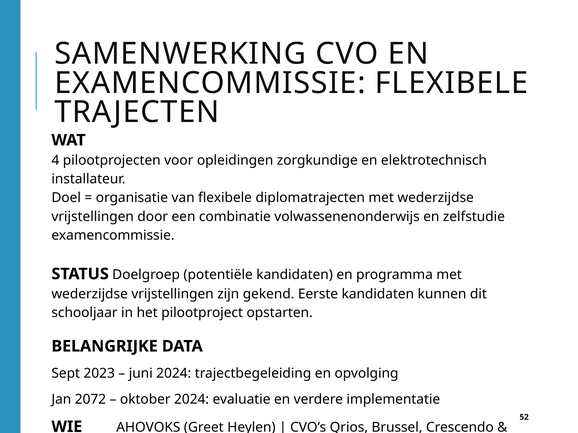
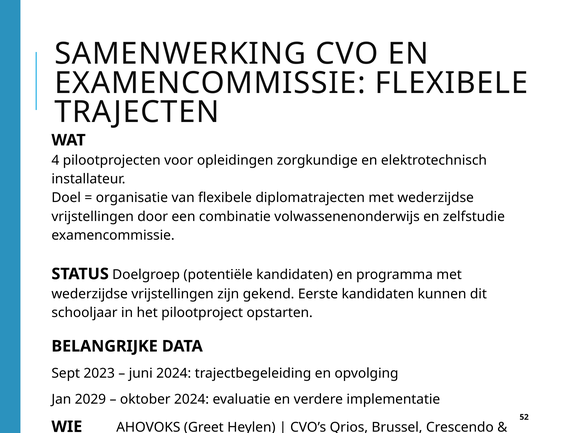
2072: 2072 -> 2029 (90, 400)
